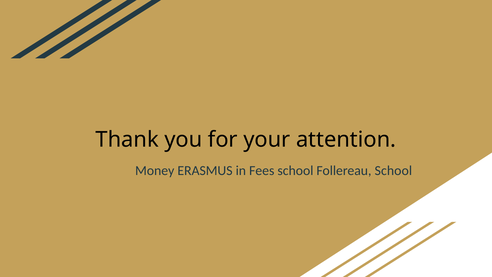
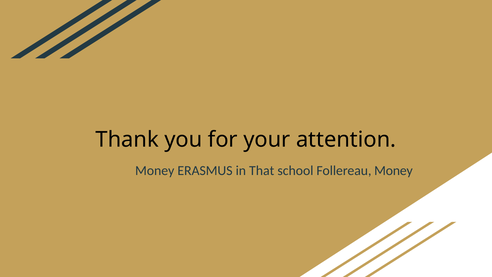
Fees: Fees -> That (262, 171)
Follereau School: School -> Money (393, 171)
